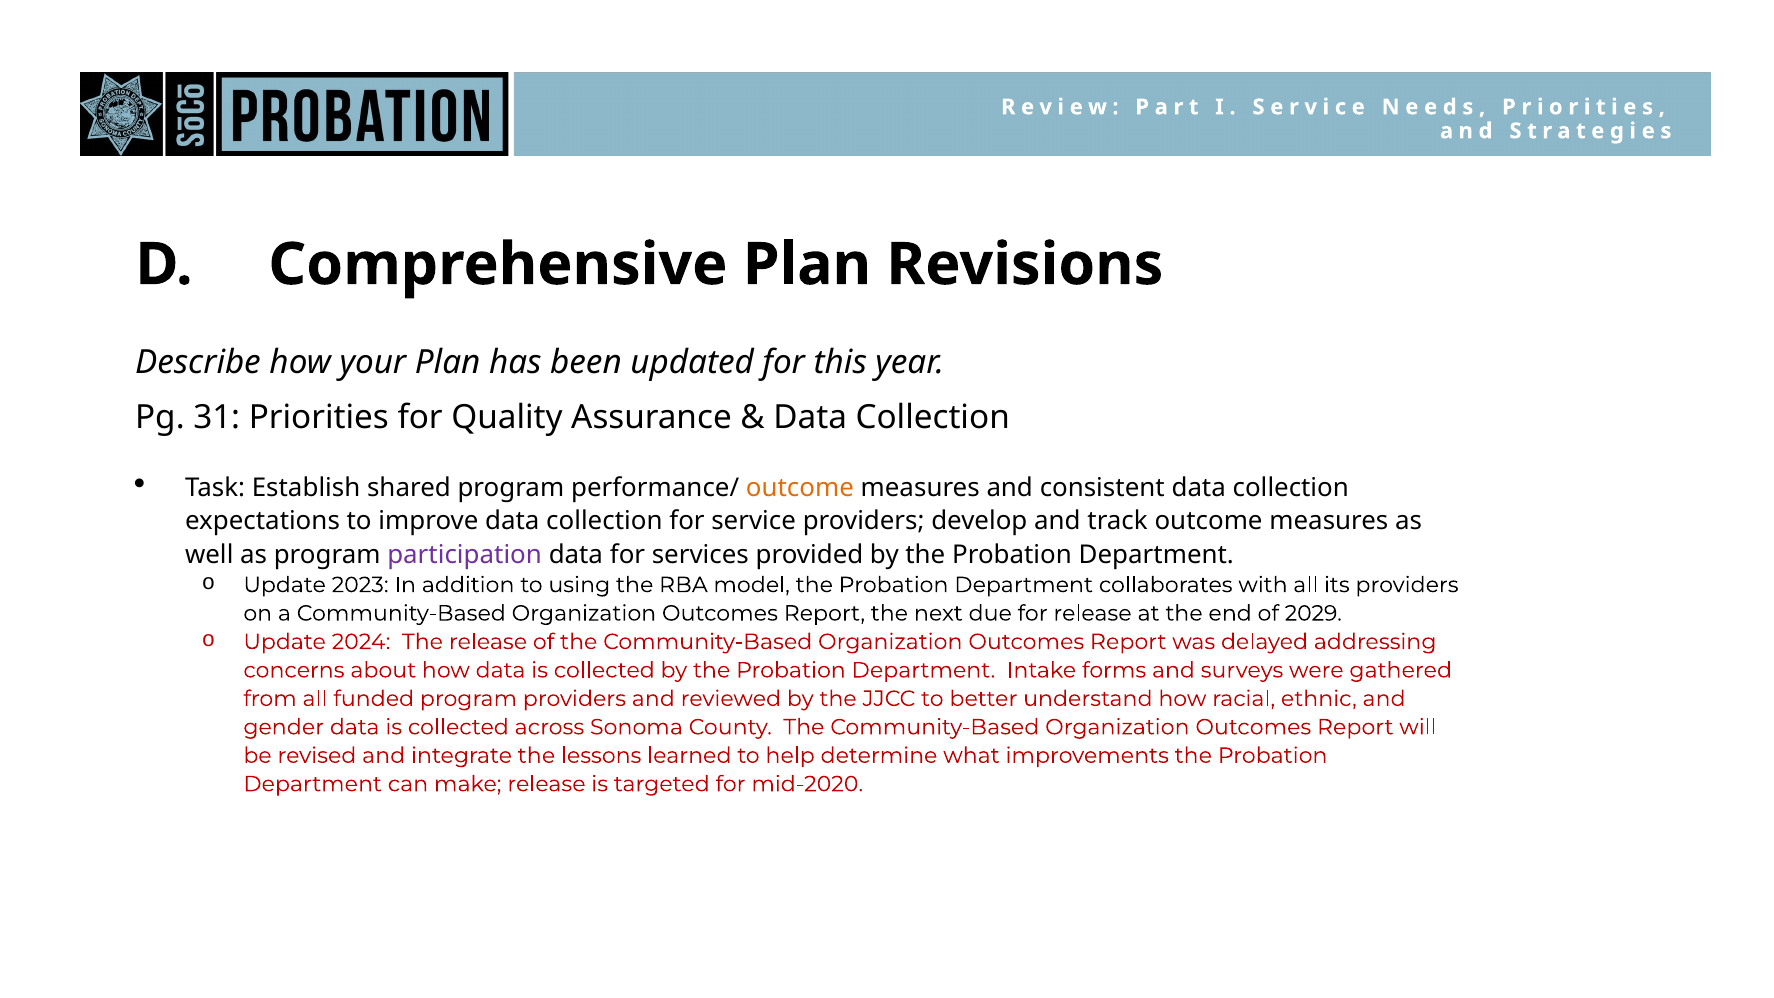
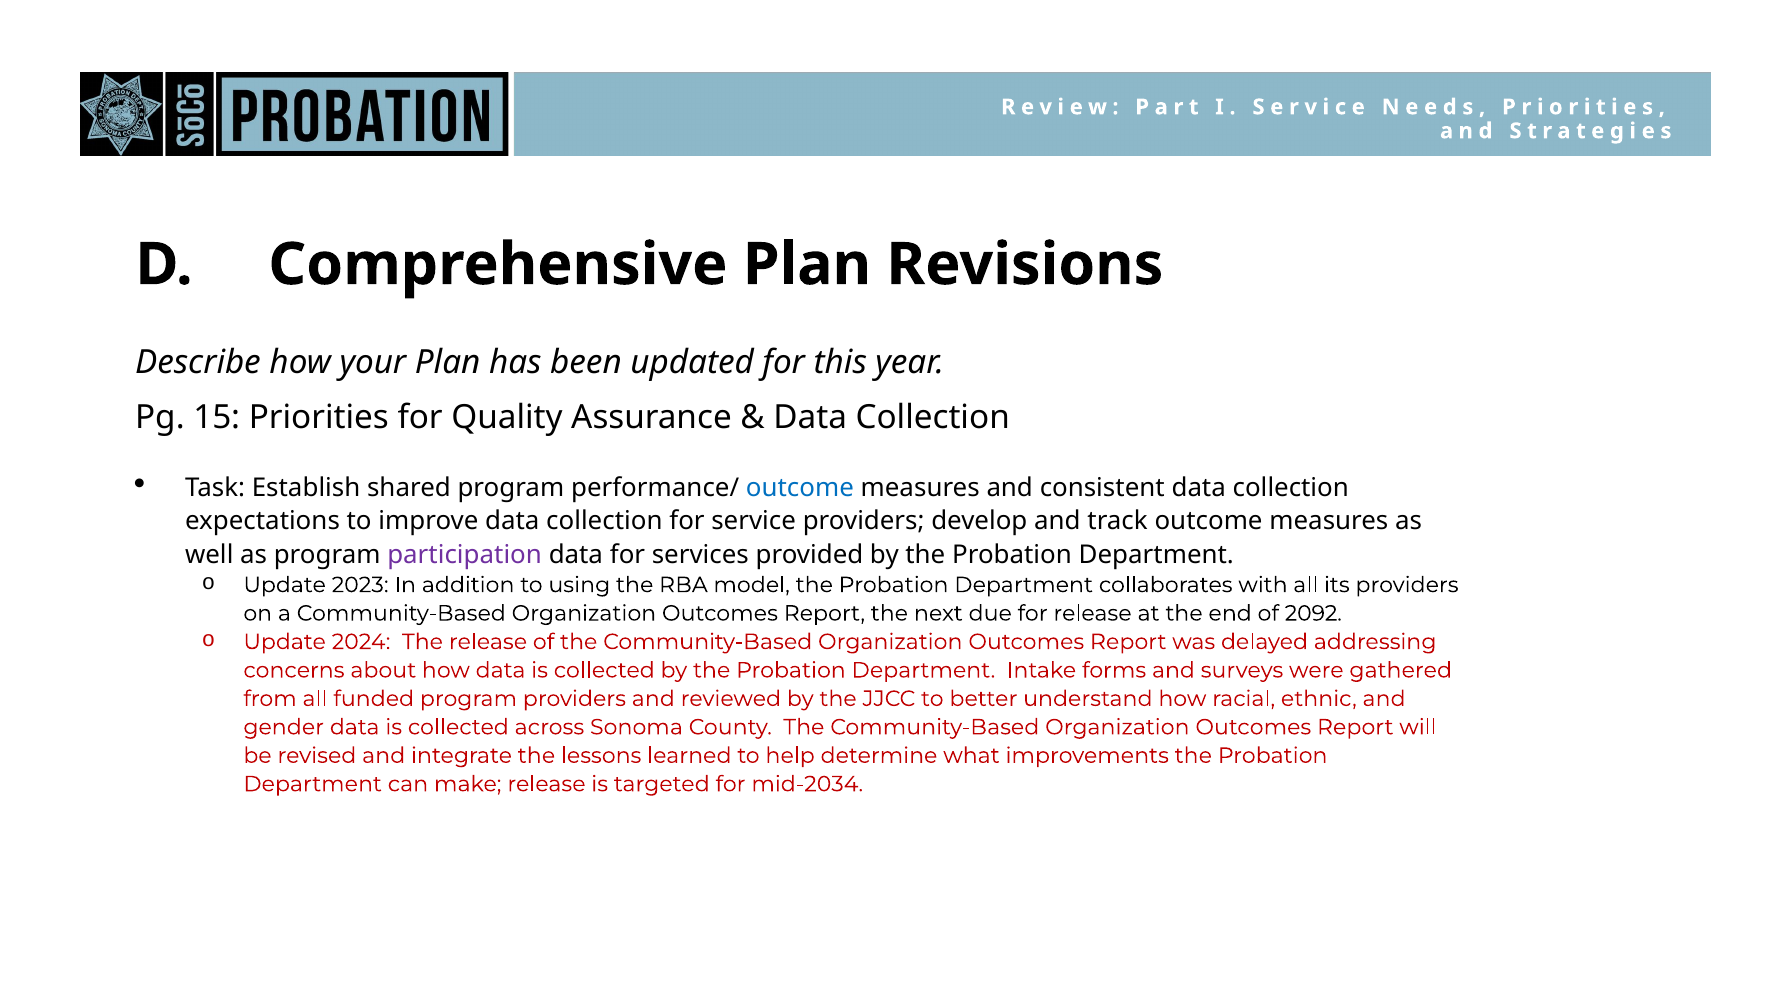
31: 31 -> 15 (217, 417)
outcome colour: orange -> blue (800, 488)
2029: 2029 -> 2092 (1313, 613)
mid-2020: mid-2020 -> mid-2034 (807, 784)
